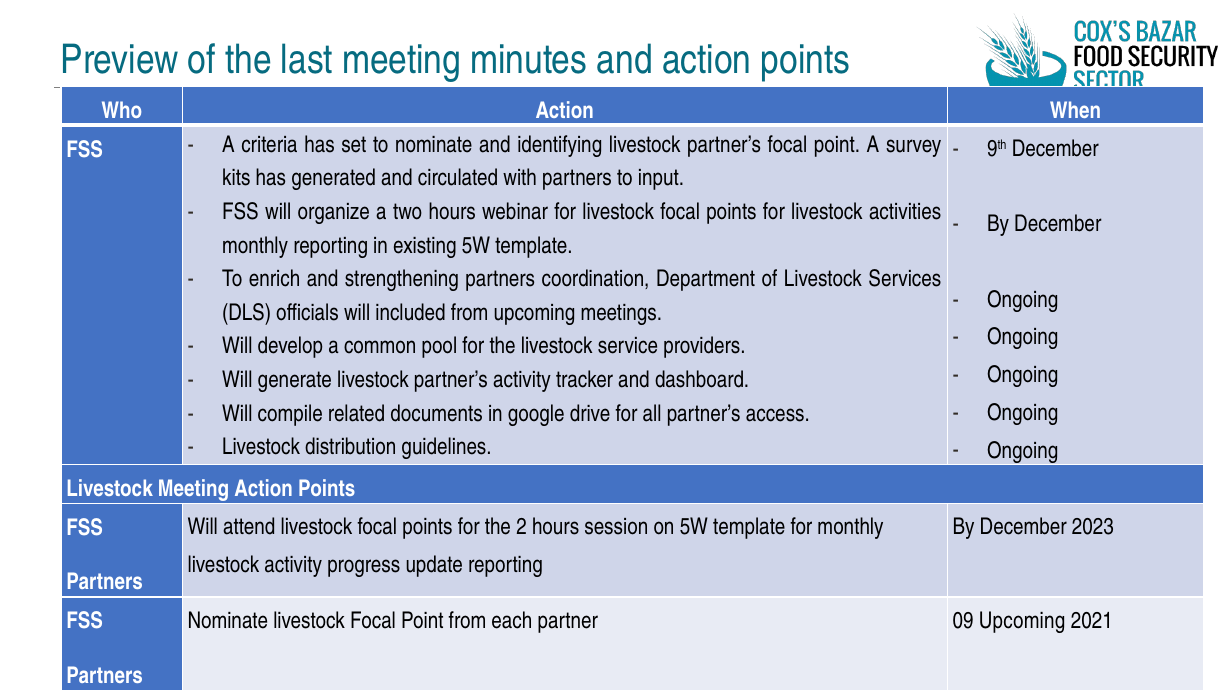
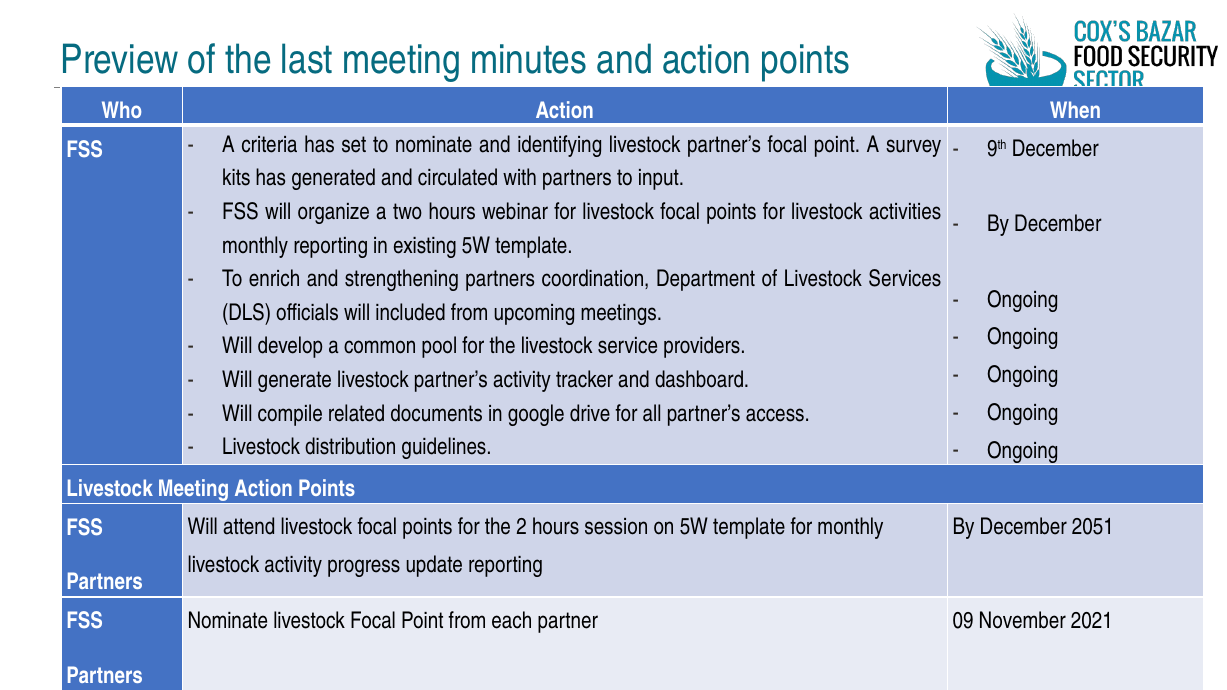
2023: 2023 -> 2051 (1093, 527)
09 Upcoming: Upcoming -> November (1022, 621)
